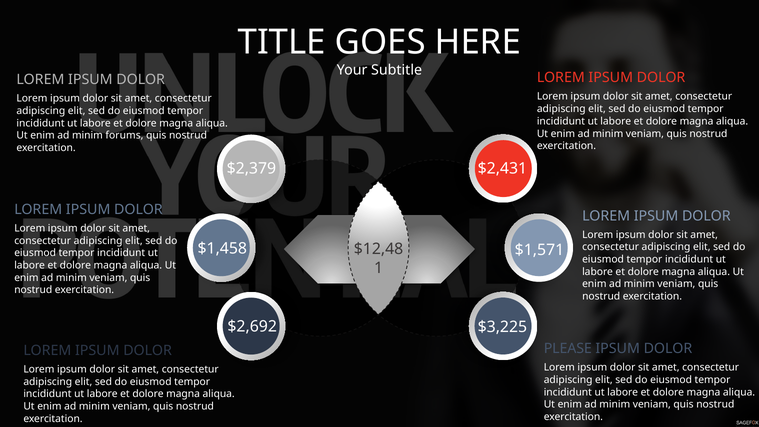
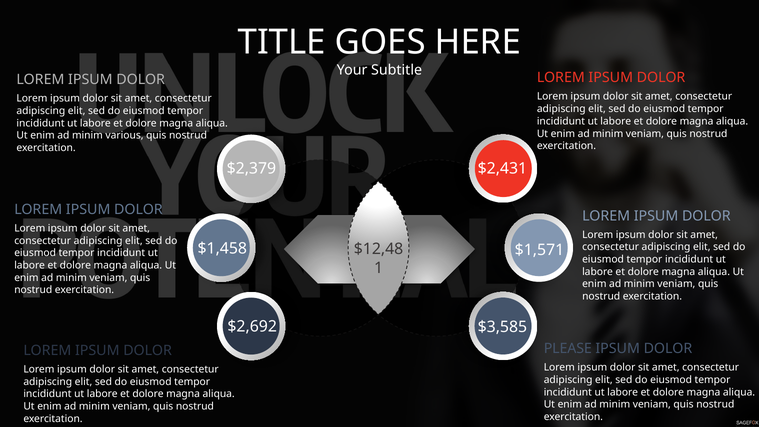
forums: forums -> various (125, 135)
$3,225: $3,225 -> $3,585 (502, 327)
